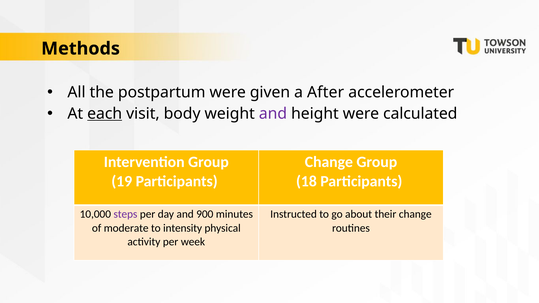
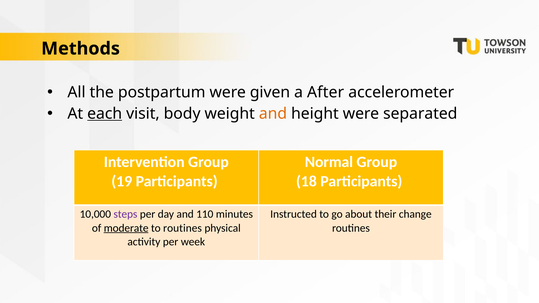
and colour: purple -> orange (273, 114)
calculated: calculated -> separated (420, 114)
Change: Change -> Normal (329, 162)
900: 900 -> 110 (205, 214)
moderate underline: none -> present (126, 228)
to intensity: intensity -> routines (183, 228)
